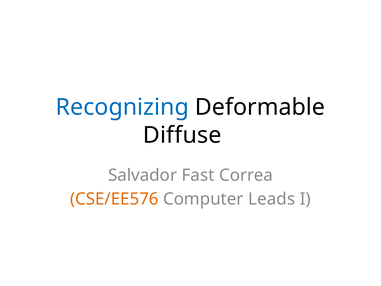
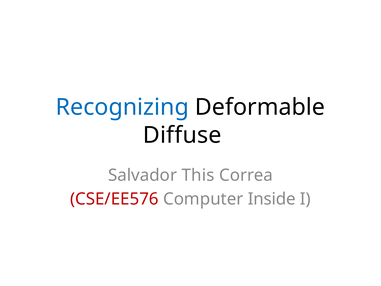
Fast: Fast -> This (198, 175)
CSE/EE576 colour: orange -> red (114, 199)
Leads: Leads -> Inside (272, 199)
